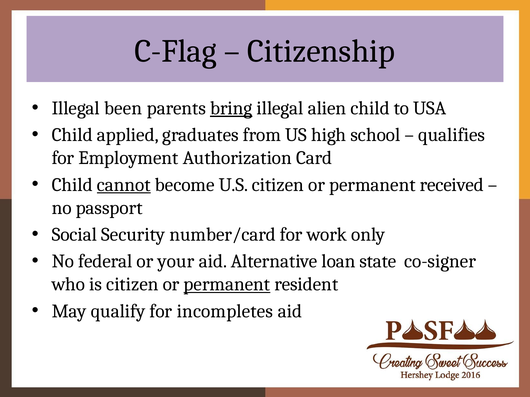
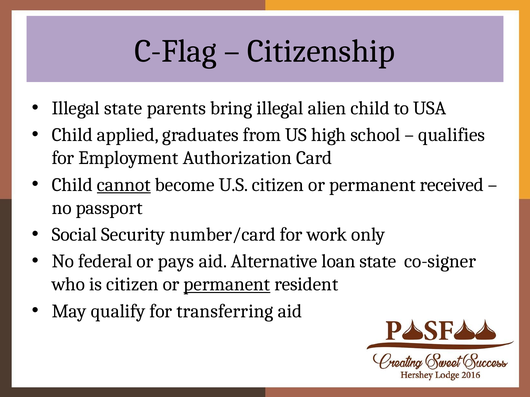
Illegal been: been -> state (123, 108)
bring underline: present -> none (231, 108)
your: your -> pays (176, 262)
incompletes: incompletes -> transferring (225, 311)
